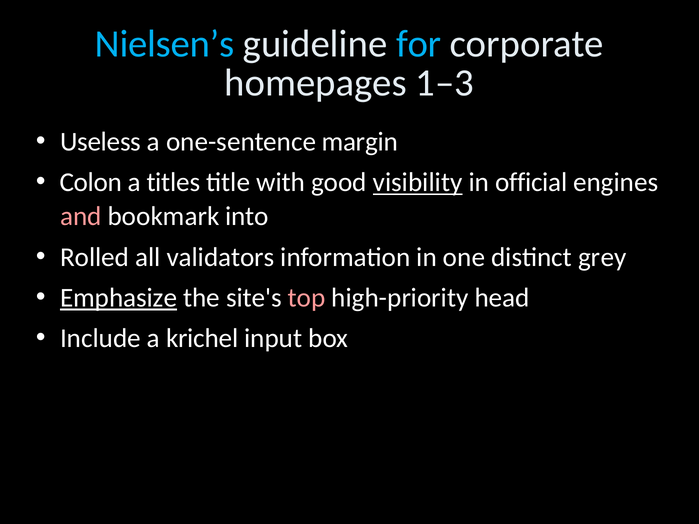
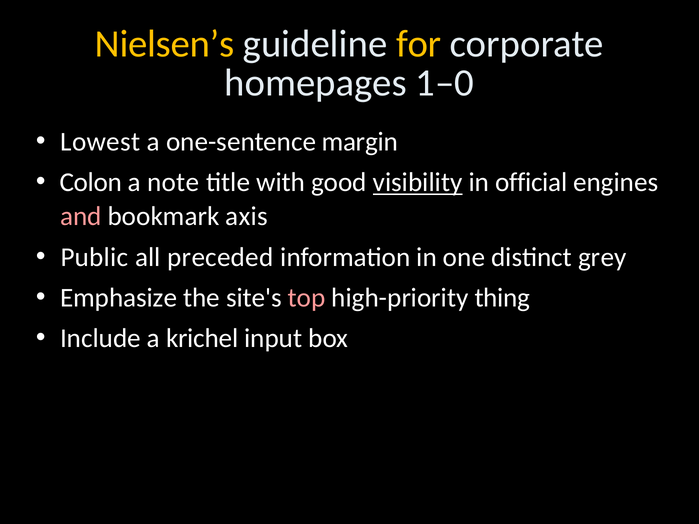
Nielsen’s colour: light blue -> yellow (165, 44)
for colour: light blue -> yellow (419, 44)
1–3: 1–3 -> 1–0 (445, 83)
Useless: Useless -> Lowest (100, 142)
titles: titles -> note (173, 183)
into: into -> axis (247, 216)
Rolled: Rolled -> Public (94, 257)
validators: validators -> preceded (220, 257)
Emphasize underline: present -> none (119, 298)
head: head -> thing (502, 298)
